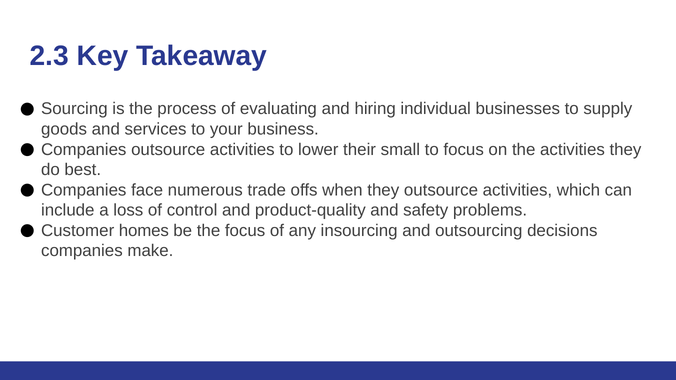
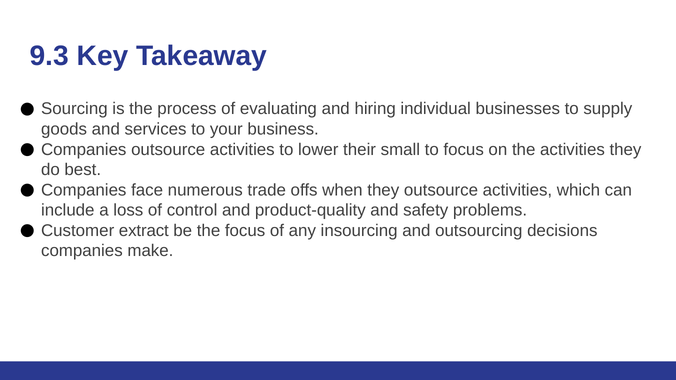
2.3: 2.3 -> 9.3 (49, 56)
homes: homes -> extract (144, 231)
